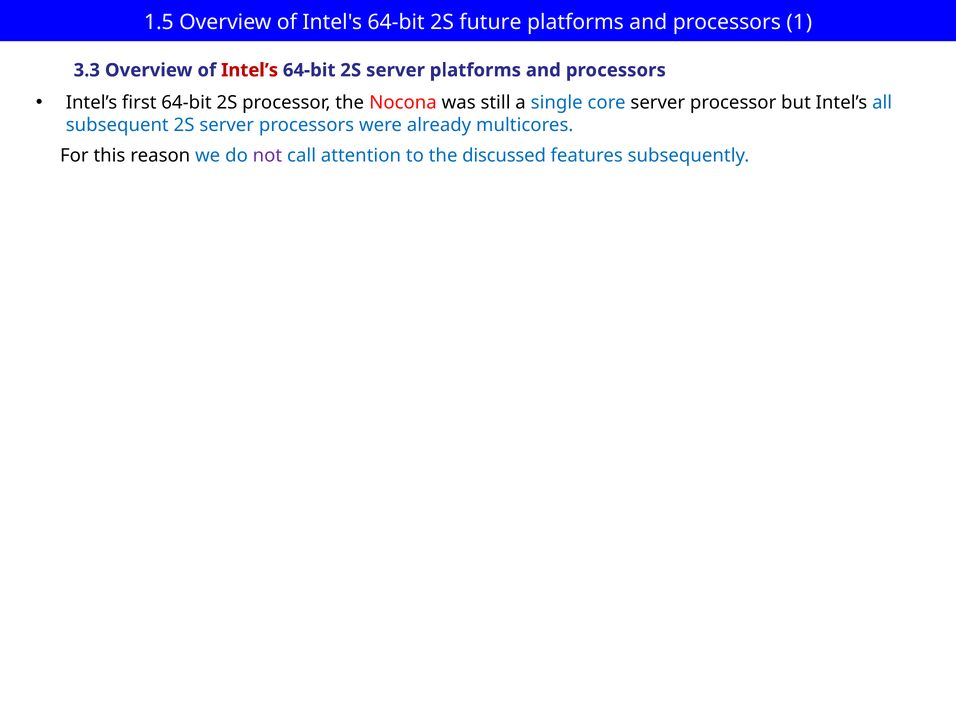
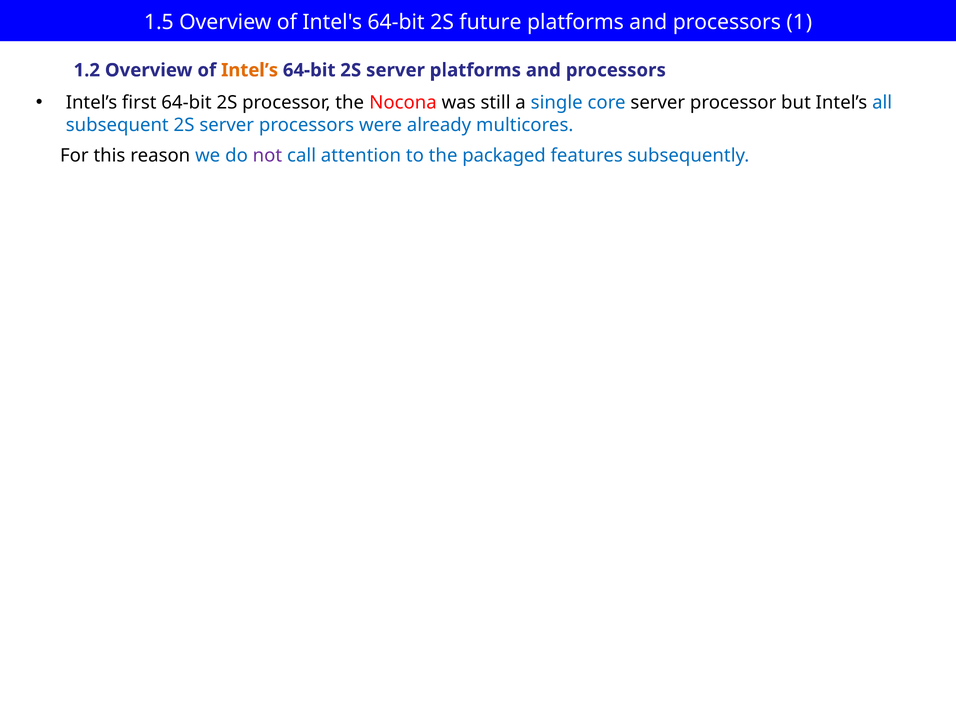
3.3: 3.3 -> 1.2 (87, 70)
Intel’s colour: red -> orange (250, 70)
discussed: discussed -> packaged (504, 155)
